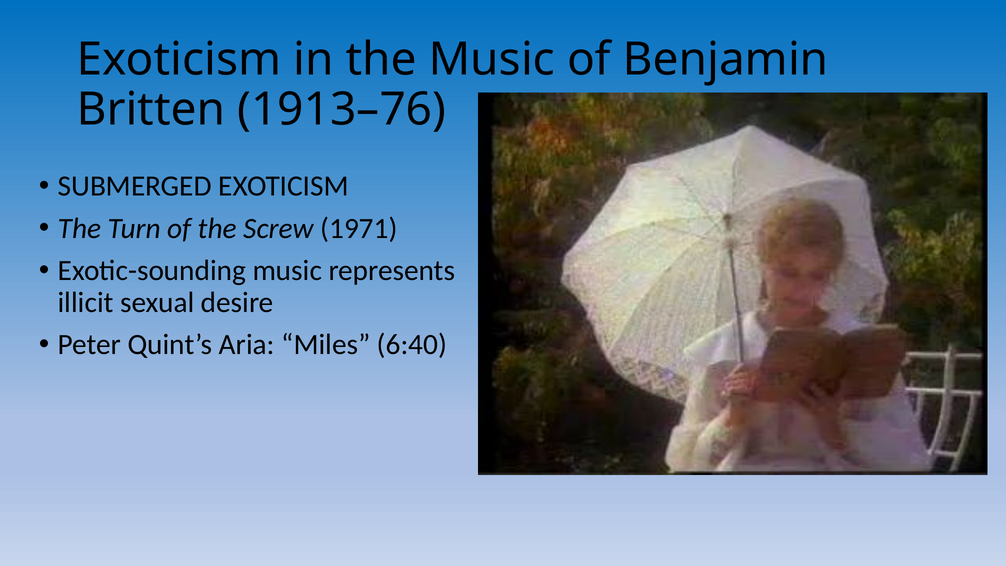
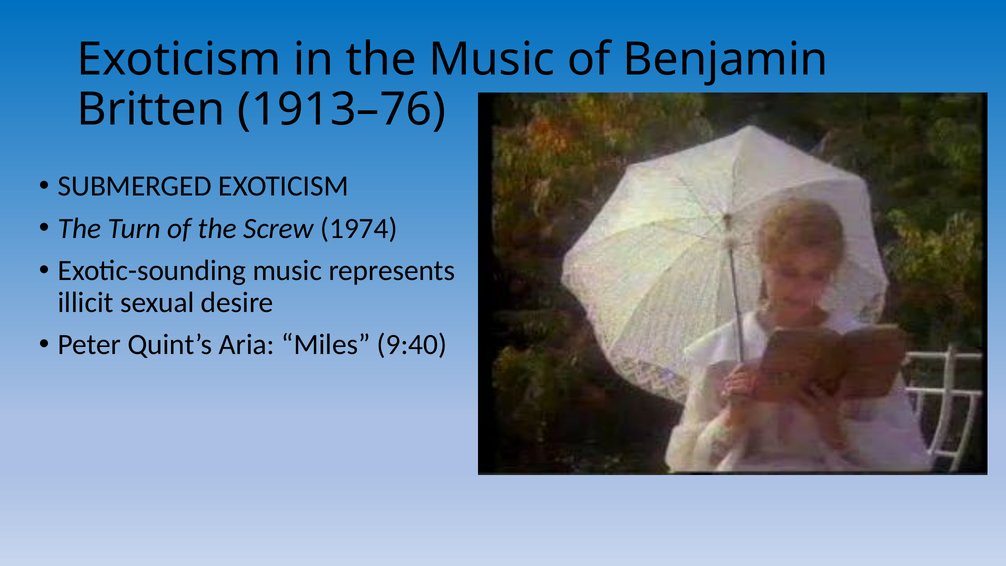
1971: 1971 -> 1974 (359, 228)
6:40: 6:40 -> 9:40 (412, 344)
